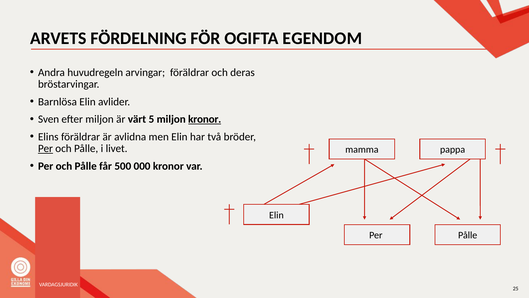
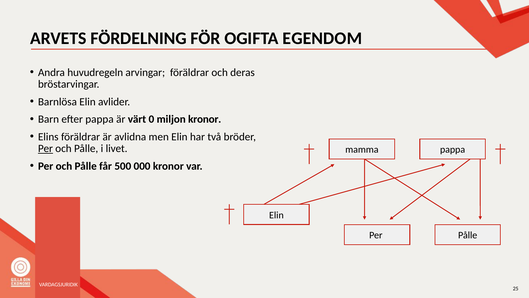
Sven: Sven -> Barn (49, 119)
efter miljon: miljon -> pappa (100, 119)
5: 5 -> 0 (151, 119)
kronor underline: present -> none (205, 119)
